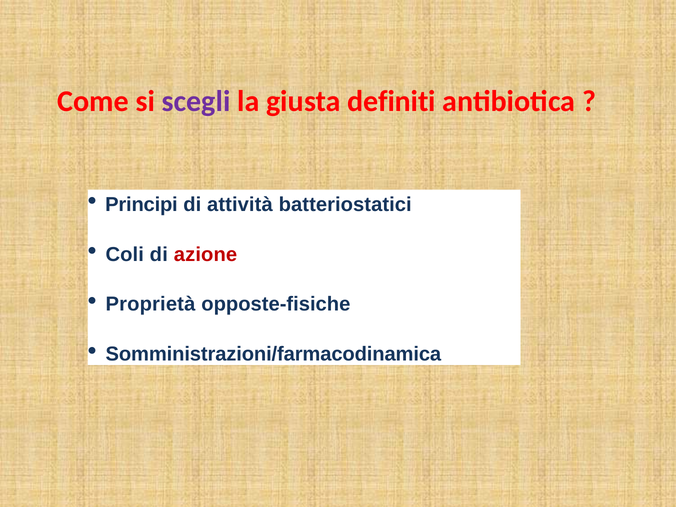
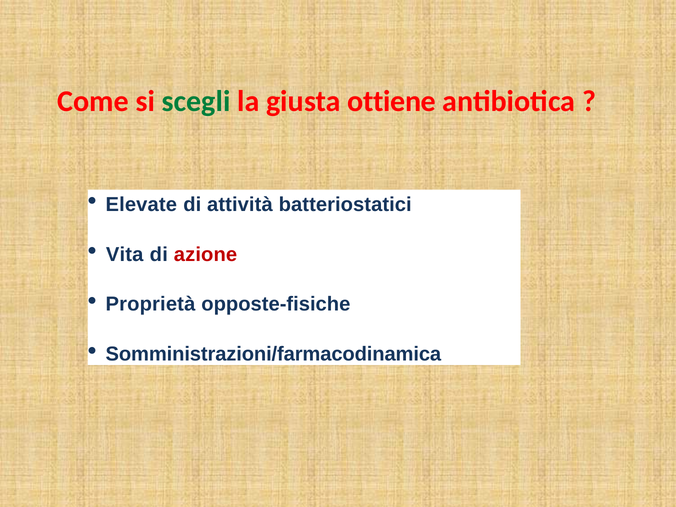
scegli colour: purple -> green (196, 101)
definiti: definiti -> ottiene (392, 101)
Principi: Principi -> Elevate (141, 204)
Coli: Coli -> Vita (125, 254)
